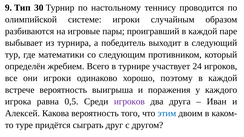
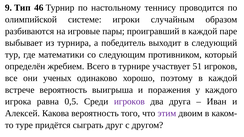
30: 30 -> 46 (39, 8)
24: 24 -> 51 (197, 67)
они игроки: игроки -> ученых (57, 78)
этим colour: blue -> purple (167, 113)
